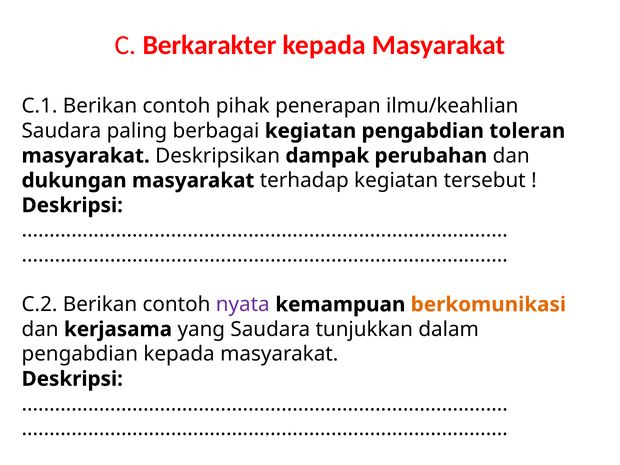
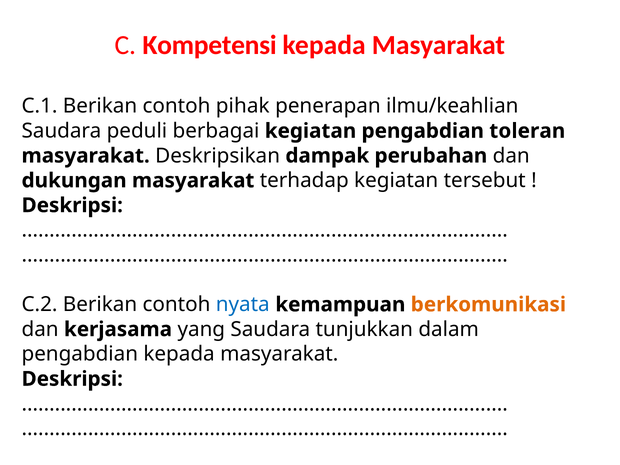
Berkarakter: Berkarakter -> Kompetensi (210, 45)
paling: paling -> peduli (137, 131)
nyata colour: purple -> blue (243, 305)
